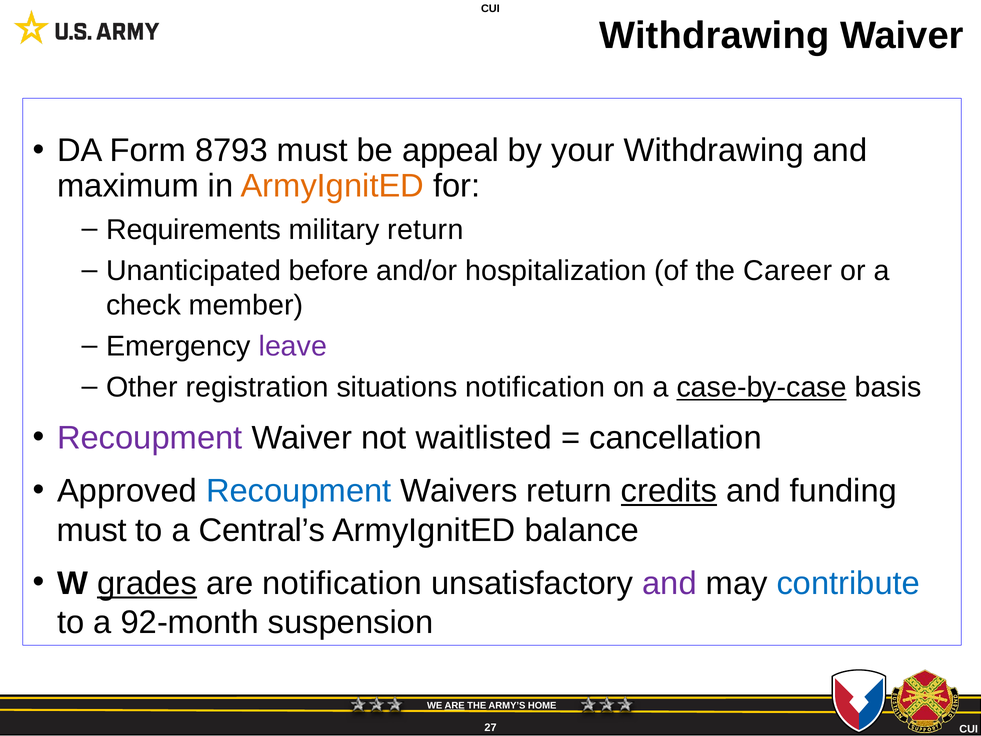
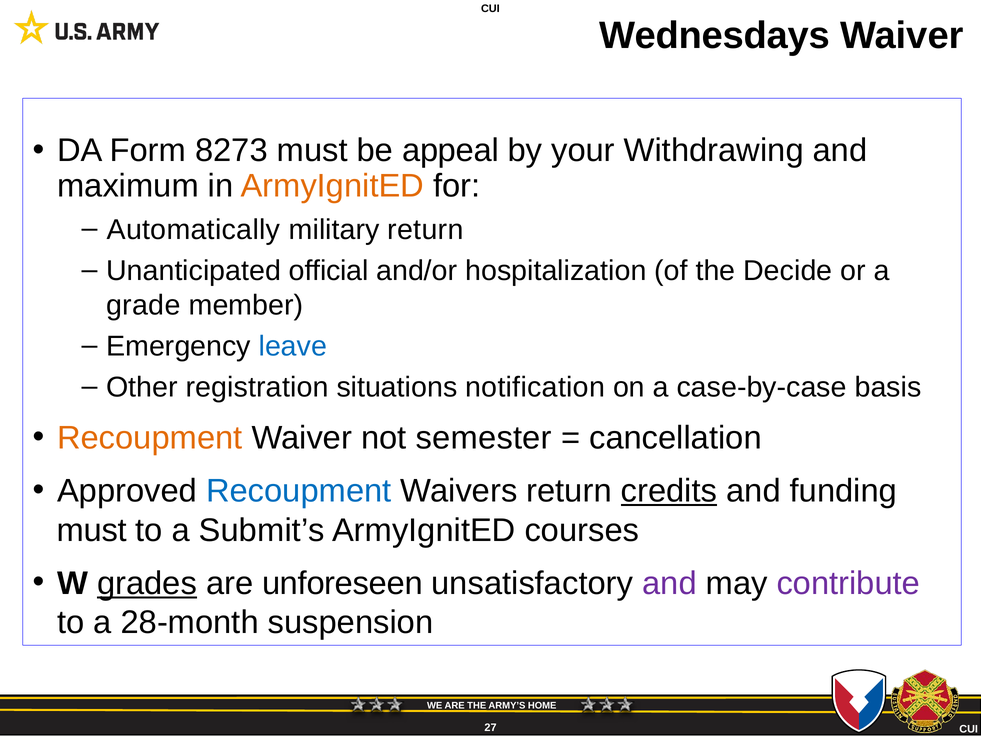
Withdrawing: Withdrawing -> Wednesdays (714, 36)
8793: 8793 -> 8273 (231, 150)
Requirements: Requirements -> Automatically (193, 230)
before: before -> official (329, 271)
Career: Career -> Decide (788, 271)
check: check -> grade (143, 305)
leave colour: purple -> blue (293, 346)
case-by-case underline: present -> none (762, 387)
Recoupment colour: purple -> orange (150, 438)
waitlisted: waitlisted -> semester (484, 438)
Central’s: Central’s -> Submit’s (262, 530)
balance: balance -> courses (582, 530)
are notification: notification -> unforeseen (342, 583)
contribute colour: blue -> purple (848, 583)
92-month: 92-month -> 28-month (190, 622)
ARE underline: present -> none (455, 705)
